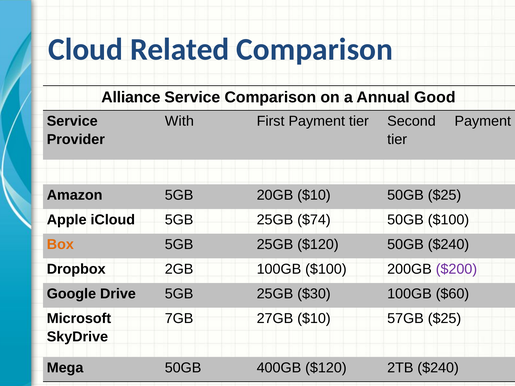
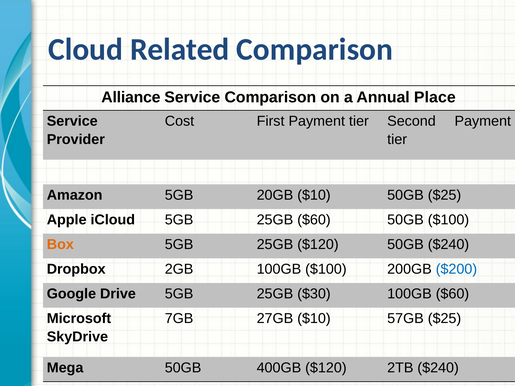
Good: Good -> Place (435, 98)
With: With -> Cost (179, 121)
25GB $74: $74 -> $60 (314, 220)
$200 colour: purple -> blue (456, 269)
